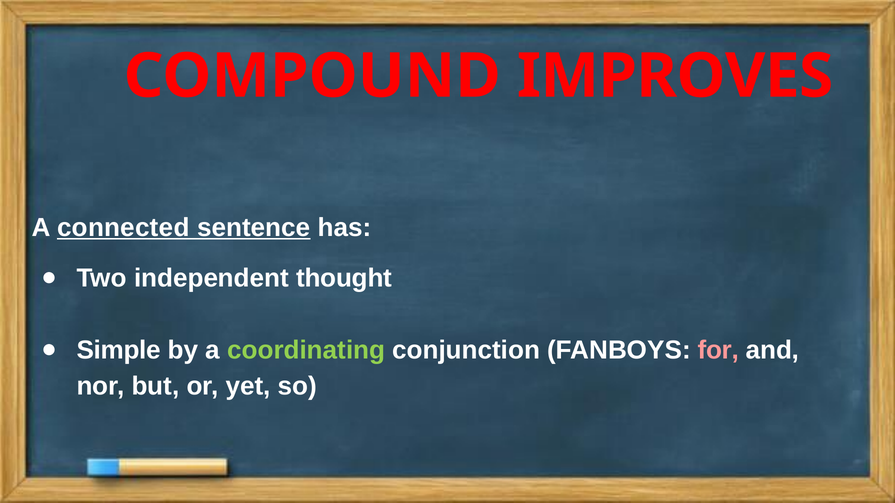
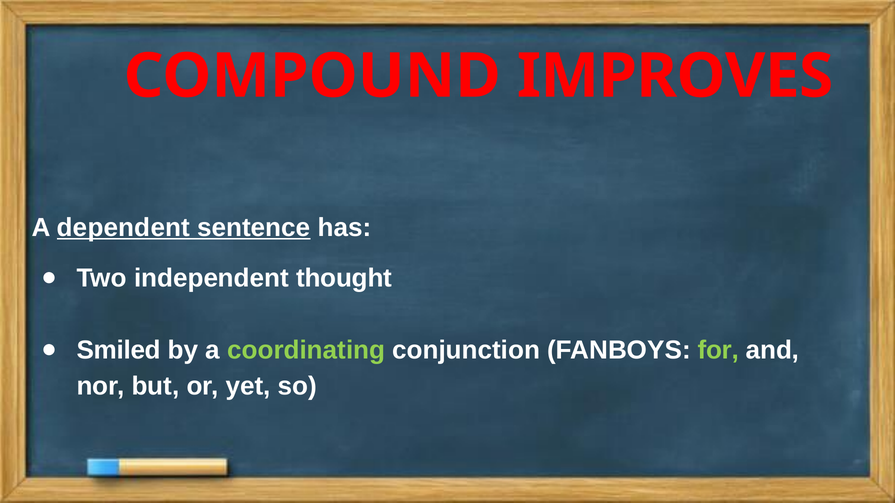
connected: connected -> dependent (123, 228)
Simple: Simple -> Smiled (119, 351)
for colour: pink -> light green (718, 351)
